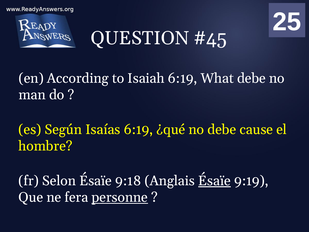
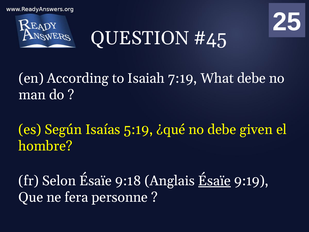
Isaiah 6:19: 6:19 -> 7:19 (183, 78)
Isaías 6:19: 6:19 -> 5:19 (138, 129)
cause: cause -> given (256, 129)
personne underline: present -> none (120, 197)
